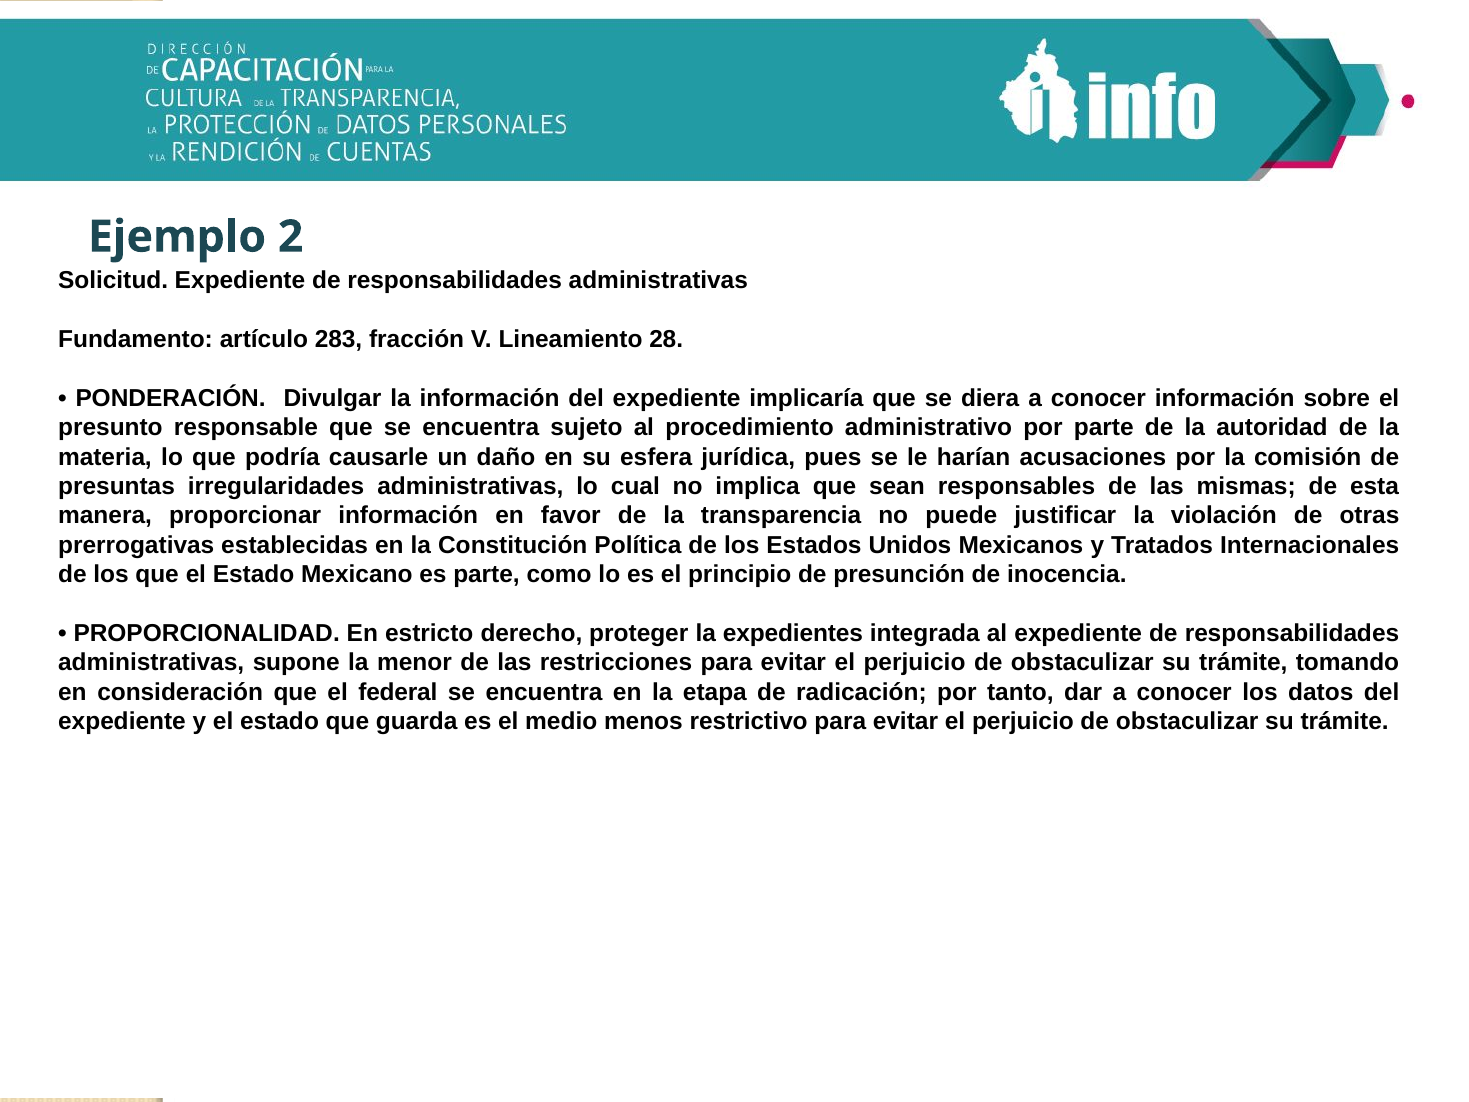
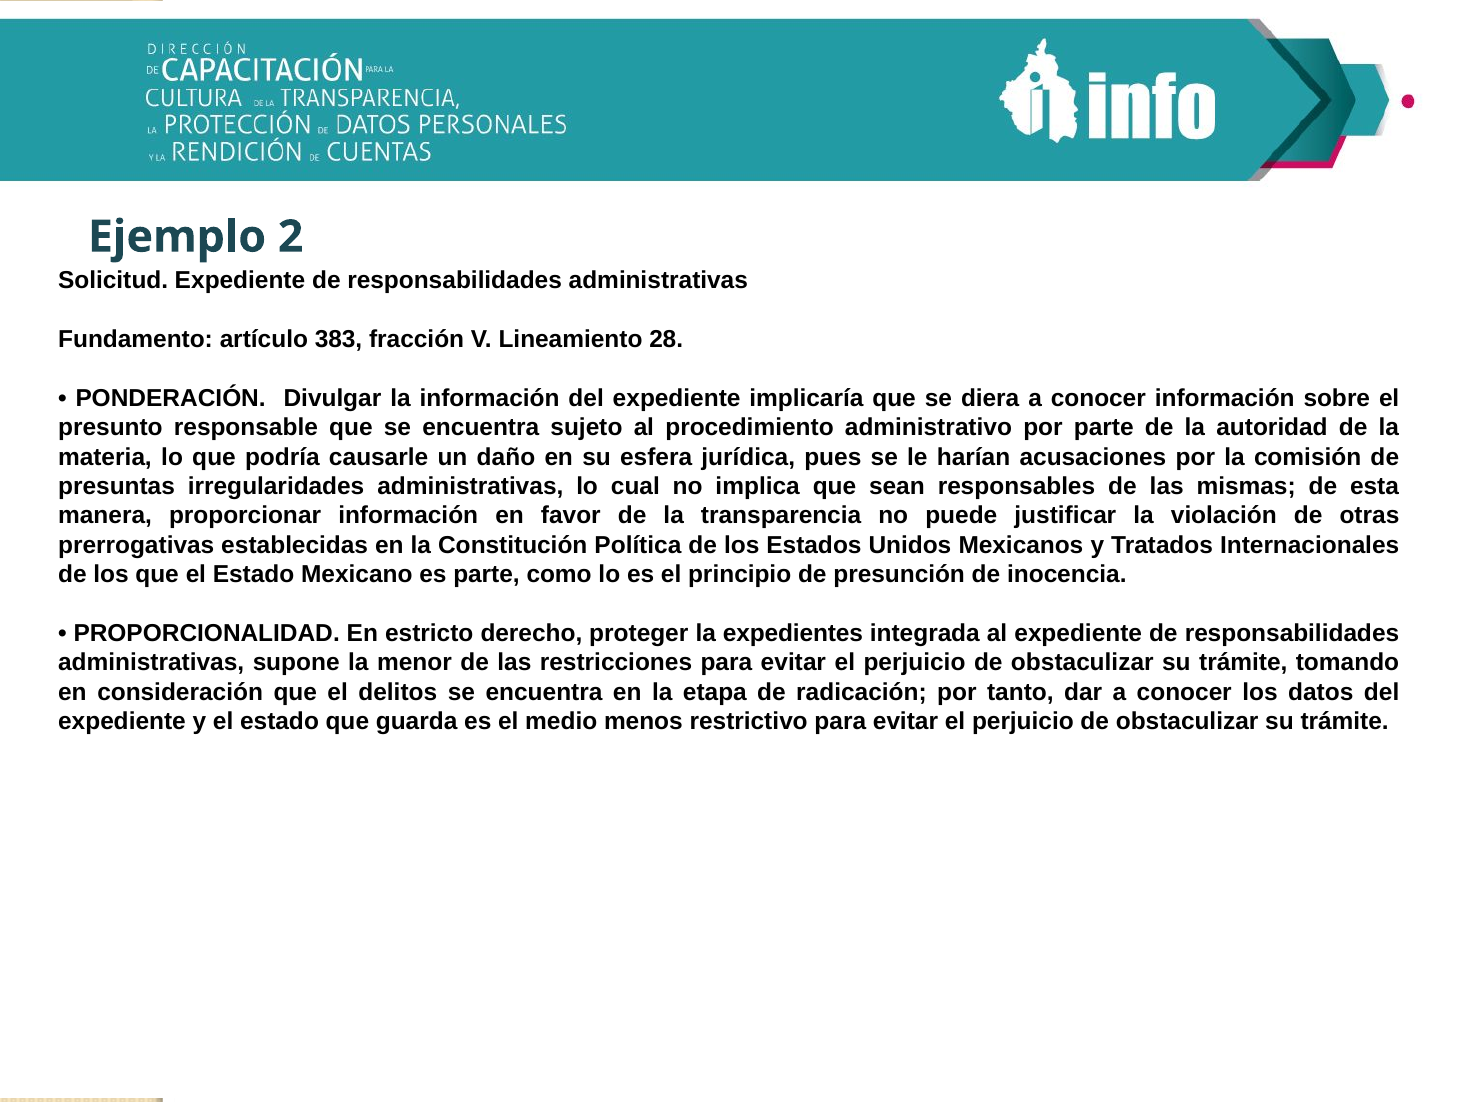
283: 283 -> 383 (339, 339)
federal: federal -> delitos (398, 692)
